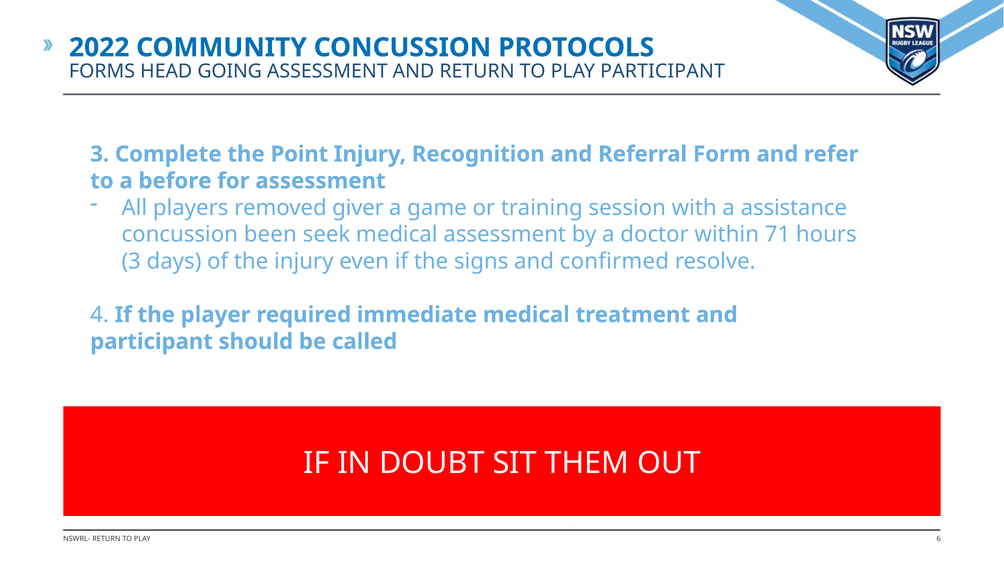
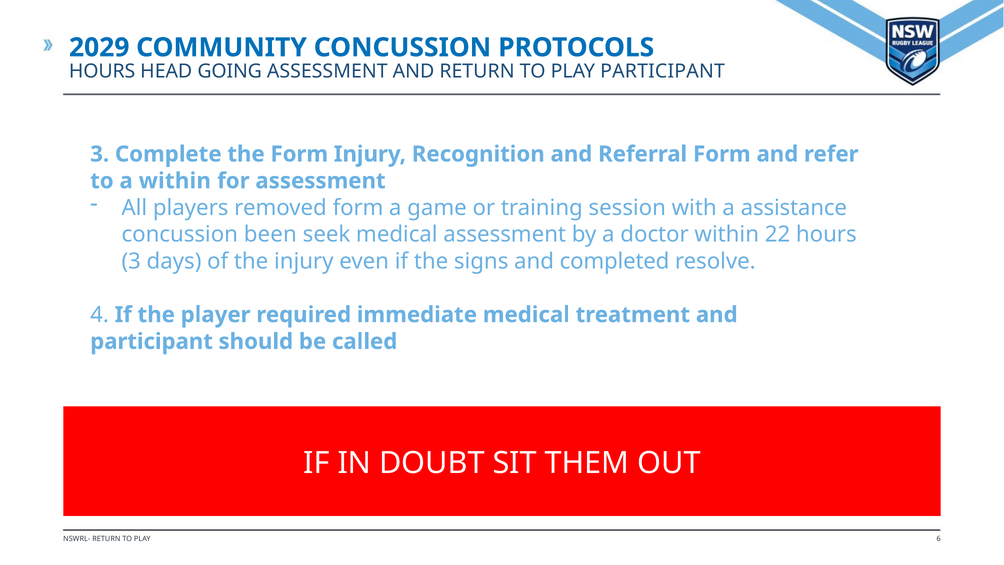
2022: 2022 -> 2029 (99, 48)
FORMS: FORMS -> HOURS (102, 71)
the Point: Point -> Form (299, 154)
a before: before -> within (175, 181)
removed giver: giver -> form (358, 208)
71: 71 -> 22 (778, 234)
confirmed: confirmed -> completed (615, 261)
